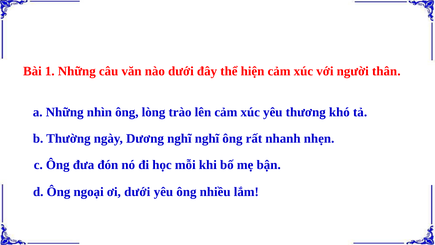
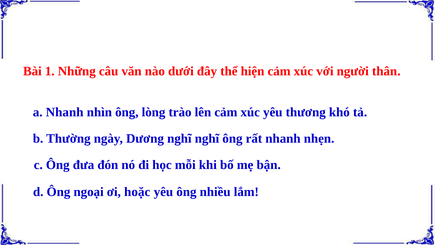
a Những: Những -> Nhanh (65, 112)
ơi dưới: dưới -> hoặc (137, 191)
